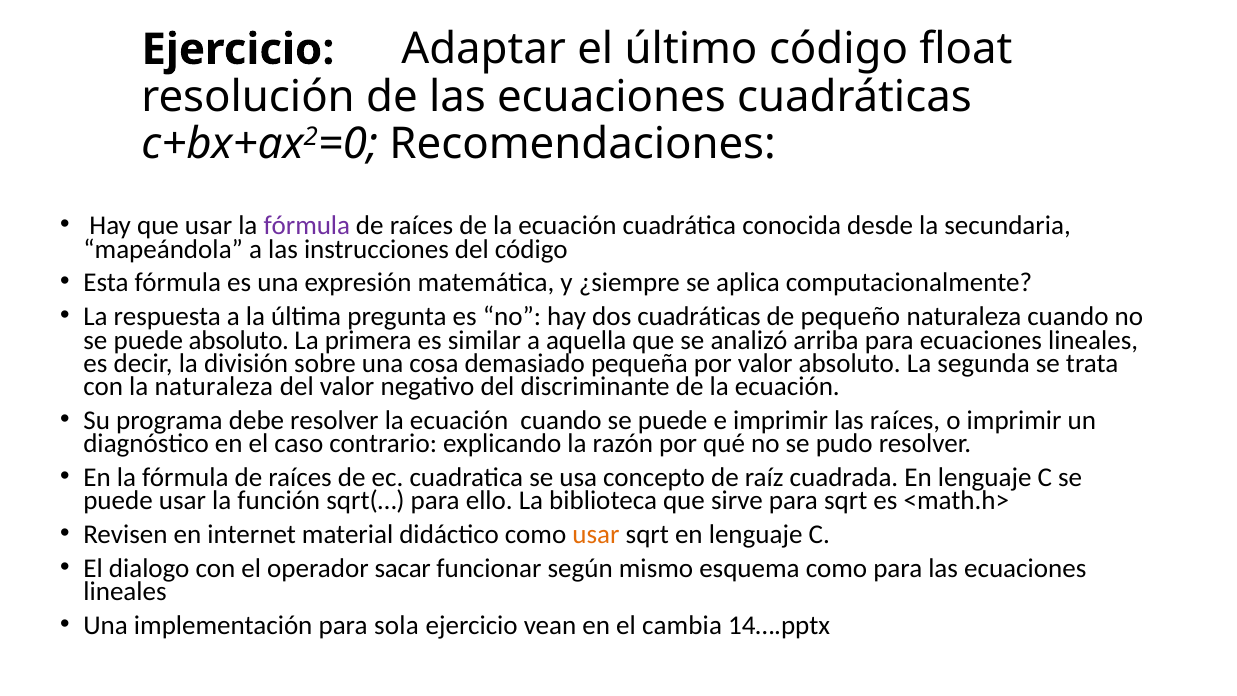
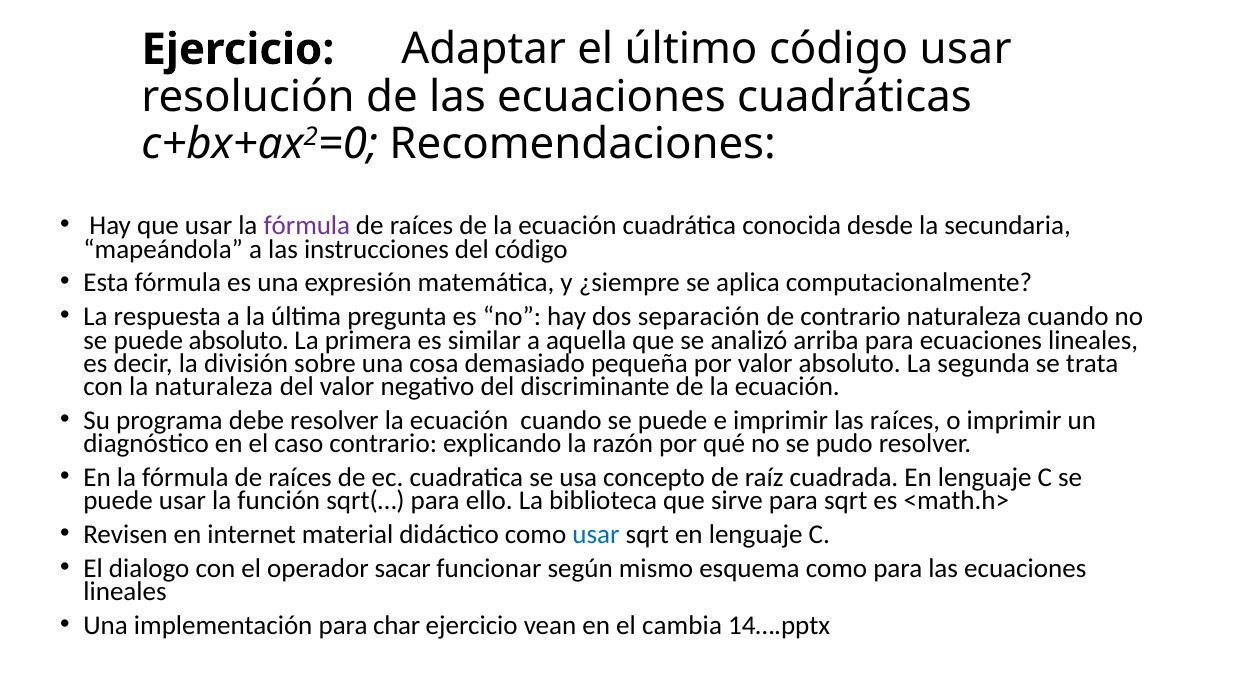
código float: float -> usar (966, 49)
dos cuadráticas: cuadráticas -> separación (699, 317)
de pequeño: pequeño -> contrario (851, 317)
usar colour: orange -> blue (596, 535)
sola: sola -> char (397, 625)
